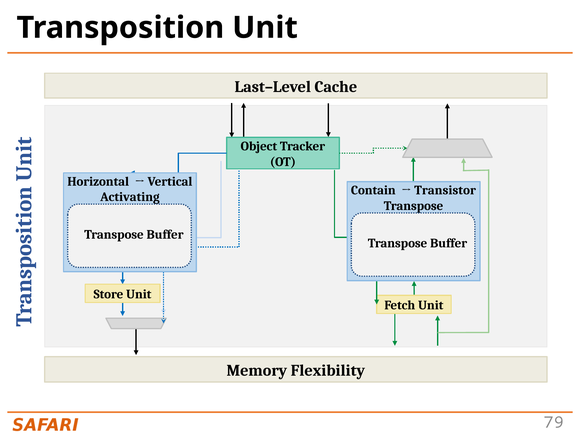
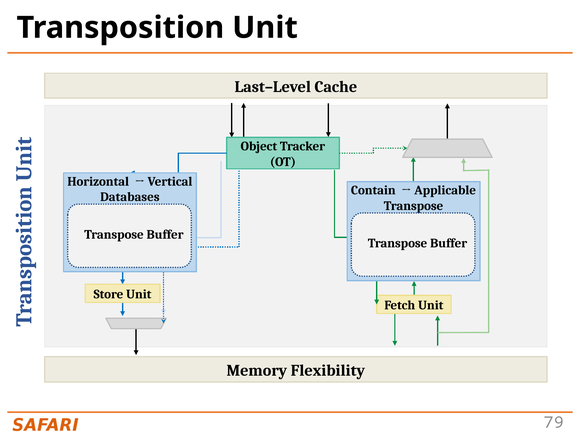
Transistor: Transistor -> Applicable (445, 190)
Activating: Activating -> Databases (130, 197)
